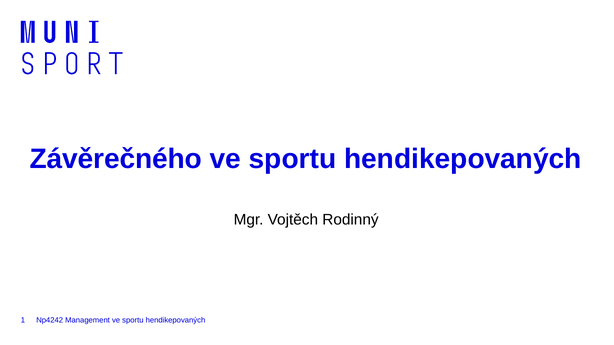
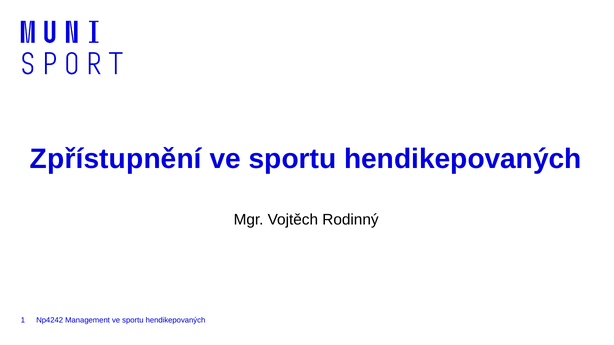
Závěrečného: Závěrečného -> Zpřístupnění (116, 159)
